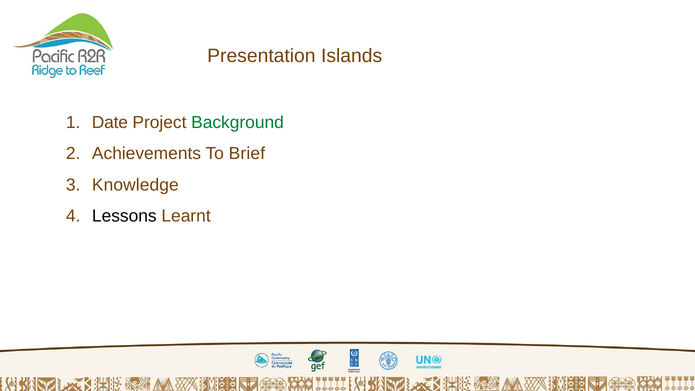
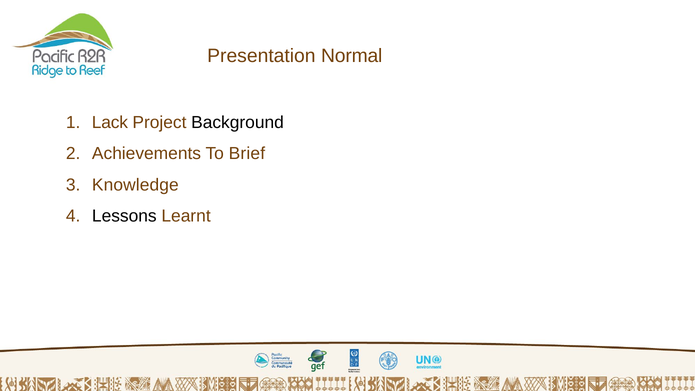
Islands: Islands -> Normal (352, 56)
Date: Date -> Lack (110, 122)
Background colour: green -> black (238, 122)
